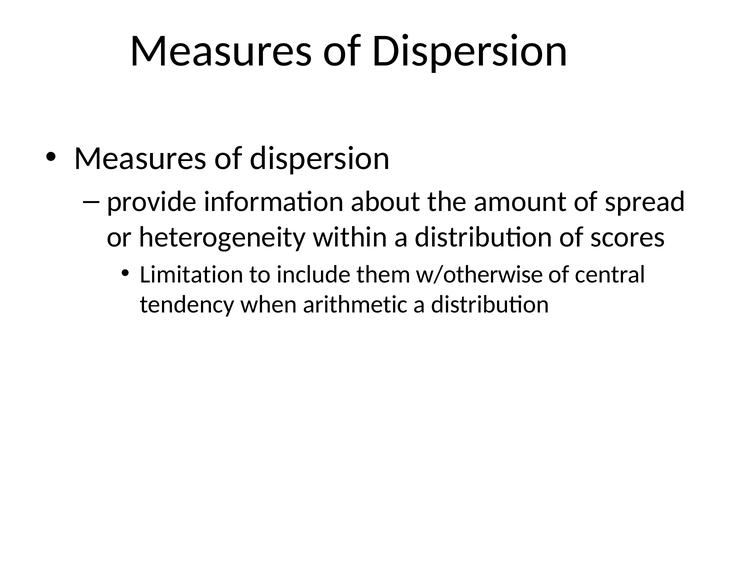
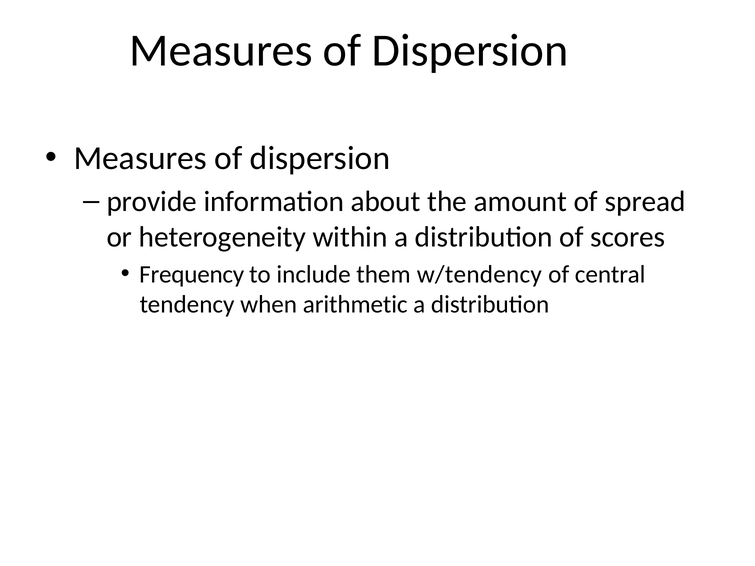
Limitation: Limitation -> Frequency (192, 274)
w/otherwise: w/otherwise -> w/tendency (479, 274)
